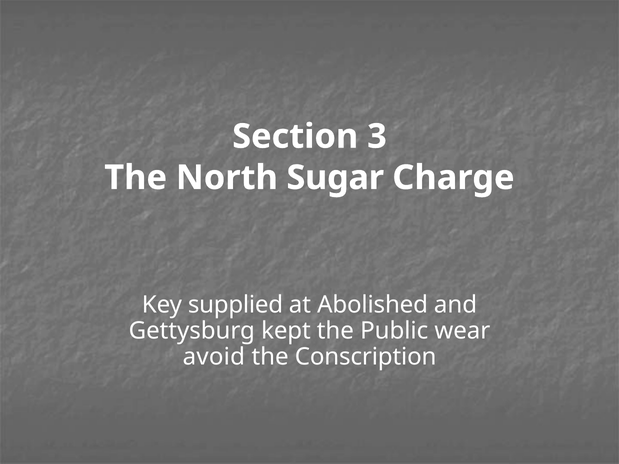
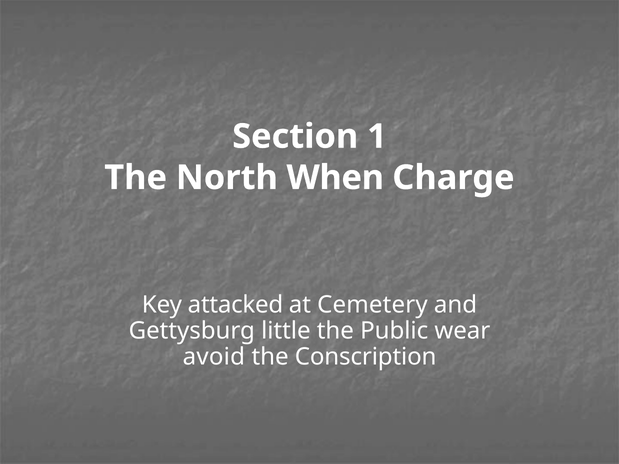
3: 3 -> 1 (377, 137)
Sugar: Sugar -> When (335, 178)
supplied: supplied -> attacked (235, 305)
Abolished: Abolished -> Cemetery (372, 305)
kept: kept -> little (286, 331)
